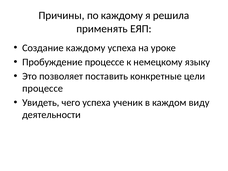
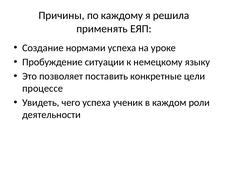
Создание каждому: каждому -> нормами (86, 48)
Пробуждение процессе: процессе -> ситуации (105, 62)
виду: виду -> роли (199, 103)
